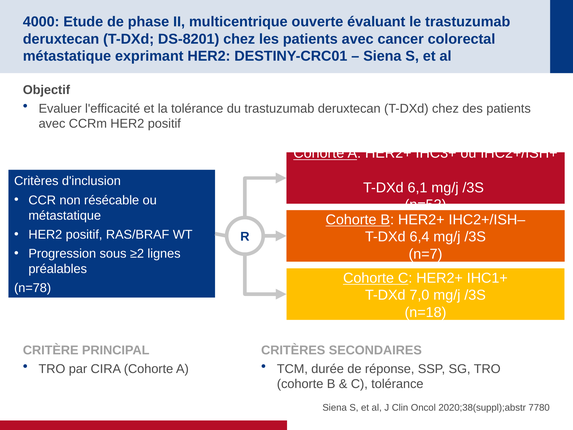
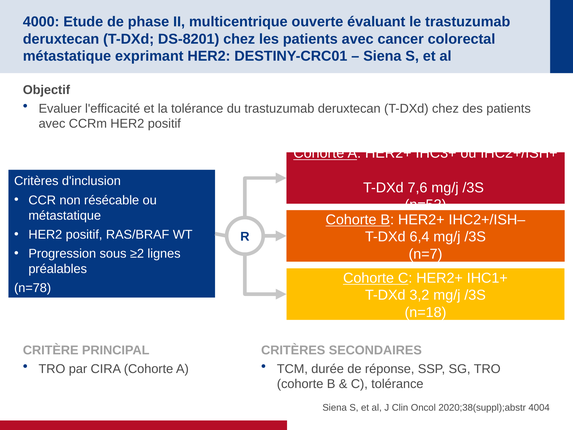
6,1: 6,1 -> 7,6 (418, 188)
7,0: 7,0 -> 3,2 (419, 295)
7780: 7780 -> 4004 (539, 407)
